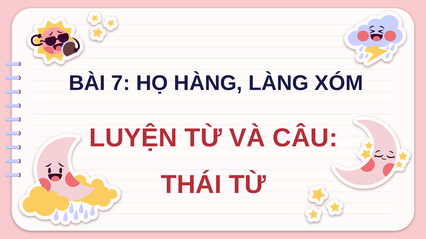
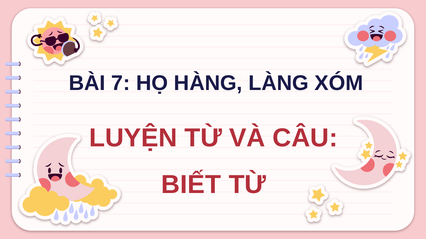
THÁI: THÁI -> BIẾT (191, 185)
